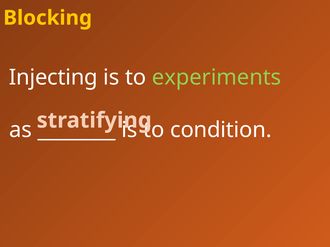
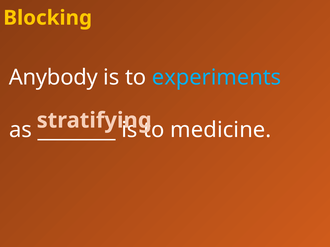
Injecting: Injecting -> Anybody (53, 77)
experiments colour: light green -> light blue (217, 77)
condition: condition -> medicine (221, 130)
